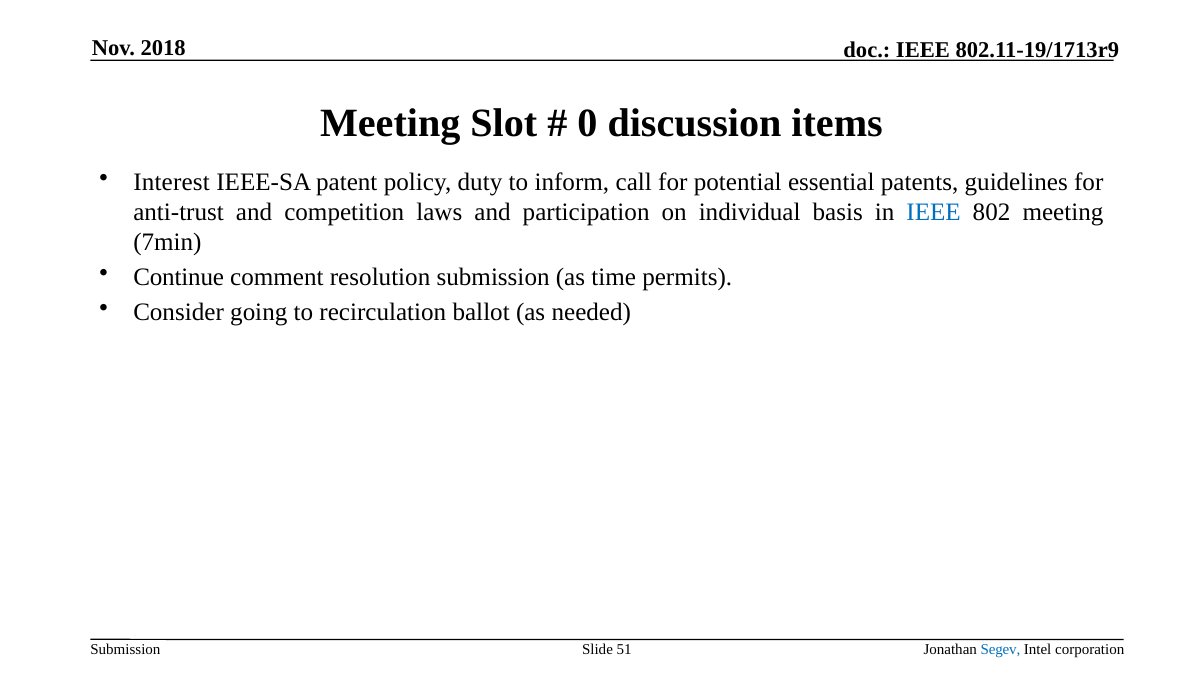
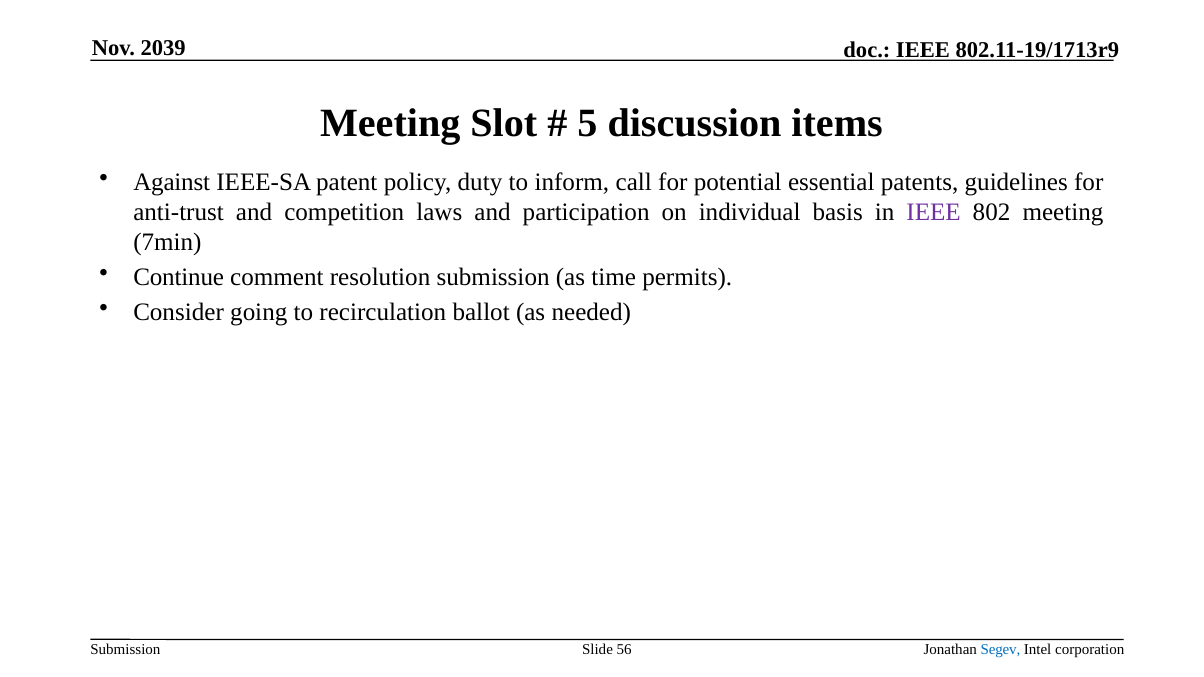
2018: 2018 -> 2039 (163, 48)
0: 0 -> 5 (587, 123)
Interest: Interest -> Against (172, 182)
IEEE colour: blue -> purple (934, 212)
51: 51 -> 56 (624, 650)
